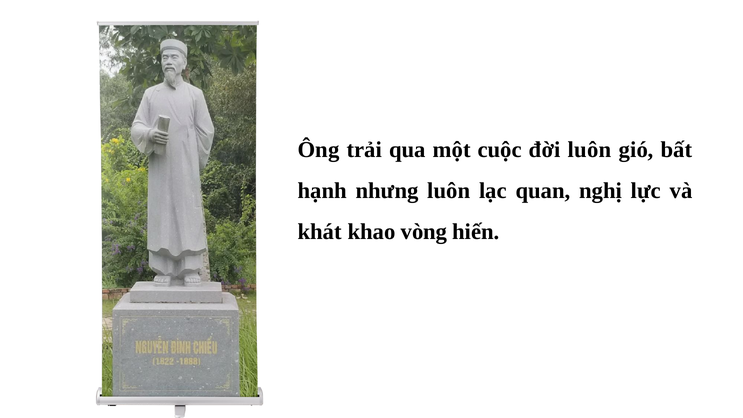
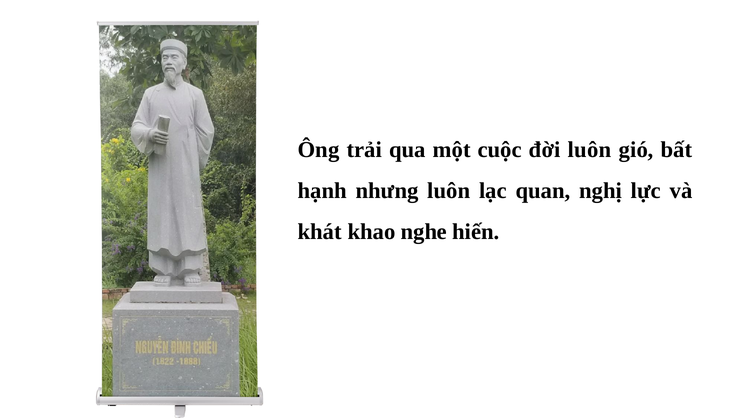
vòng: vòng -> nghe (424, 232)
